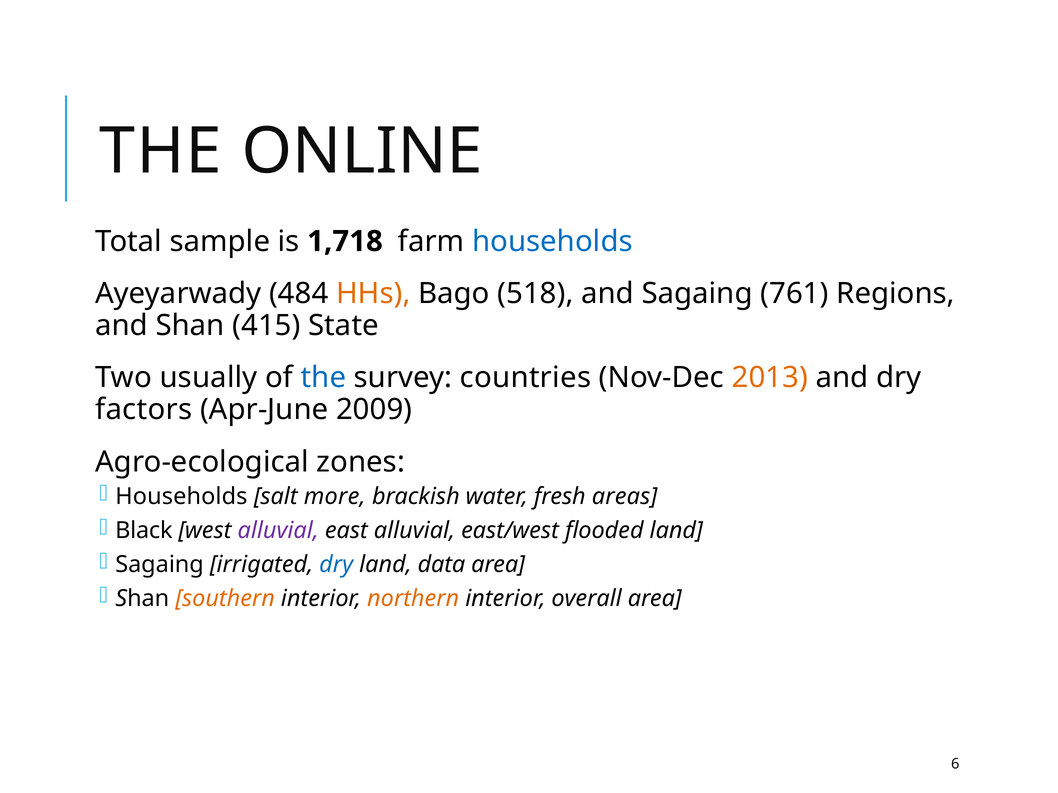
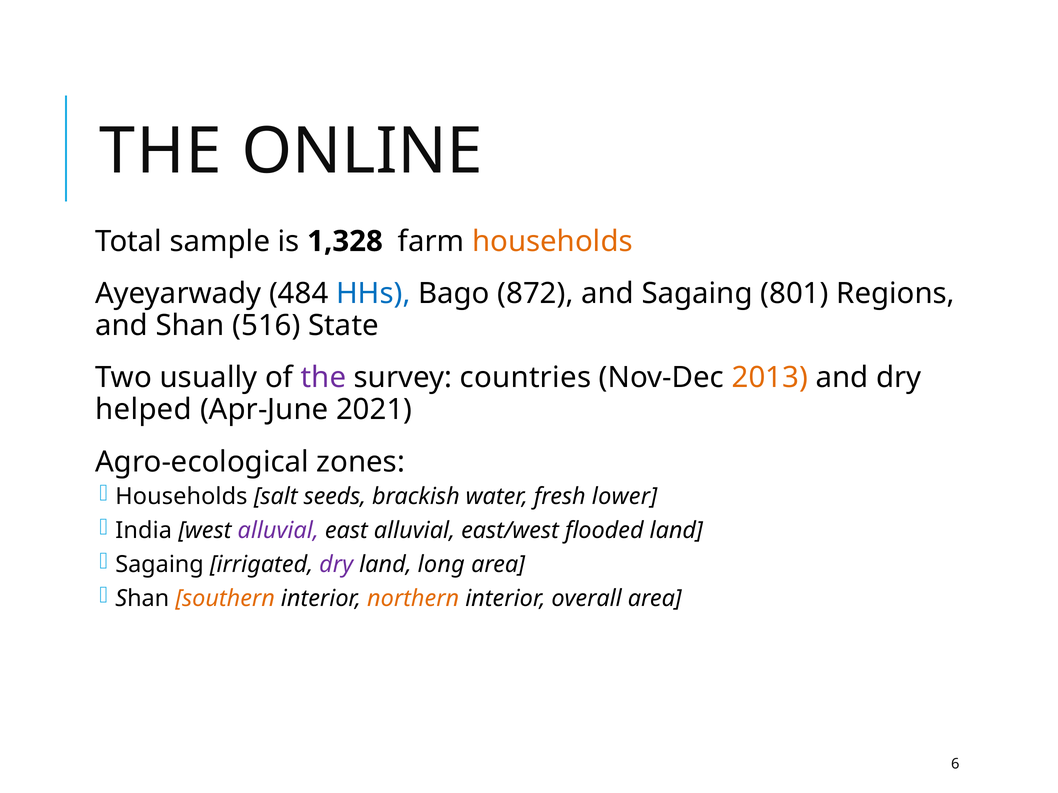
1,718: 1,718 -> 1,328 (345, 241)
households colour: blue -> orange (552, 241)
HHs colour: orange -> blue (373, 294)
518: 518 -> 872 (535, 294)
761: 761 -> 801 (795, 294)
415: 415 -> 516 (266, 326)
the colour: blue -> purple (323, 378)
factors: factors -> helped (144, 410)
2009: 2009 -> 2021 (374, 410)
more: more -> seeds (335, 497)
areas: areas -> lower (625, 497)
Black: Black -> India (144, 531)
dry colour: blue -> purple (336, 565)
data: data -> long (441, 565)
